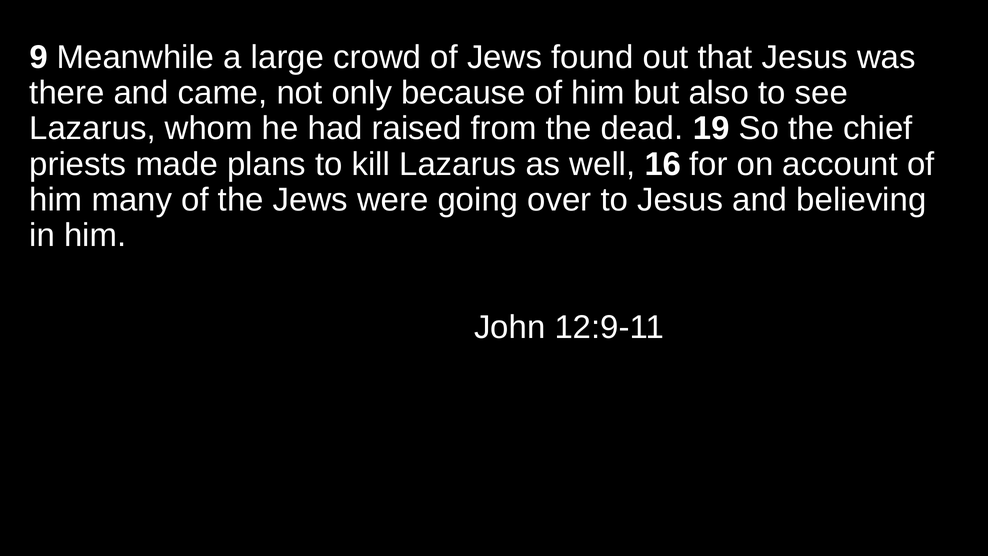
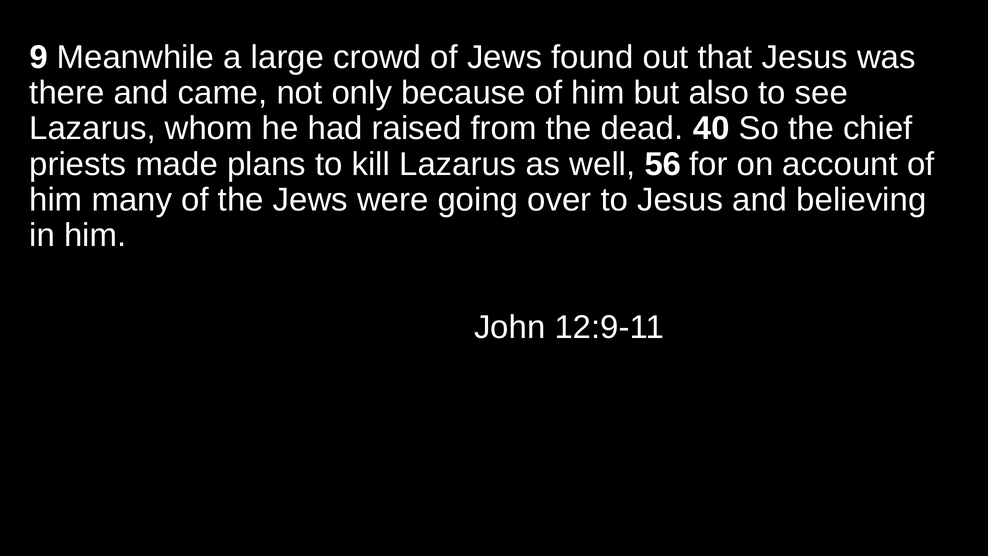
19: 19 -> 40 (711, 129)
16: 16 -> 56 (663, 164)
